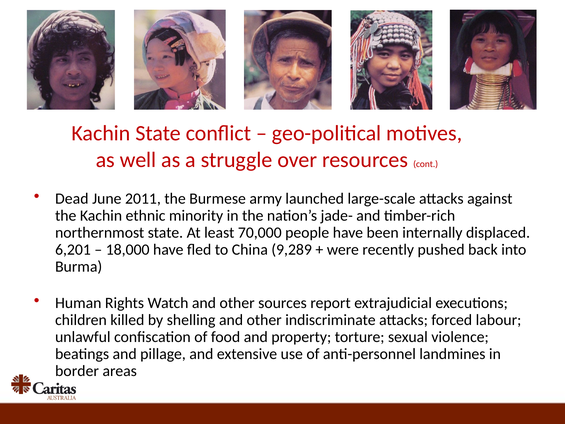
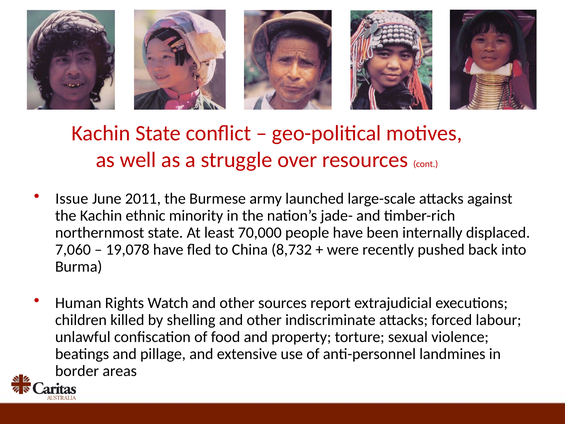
Dead: Dead -> Issue (72, 199)
6,201: 6,201 -> 7,060 (73, 249)
18,000: 18,000 -> 19,078 (128, 249)
9,289: 9,289 -> 8,732 (292, 249)
